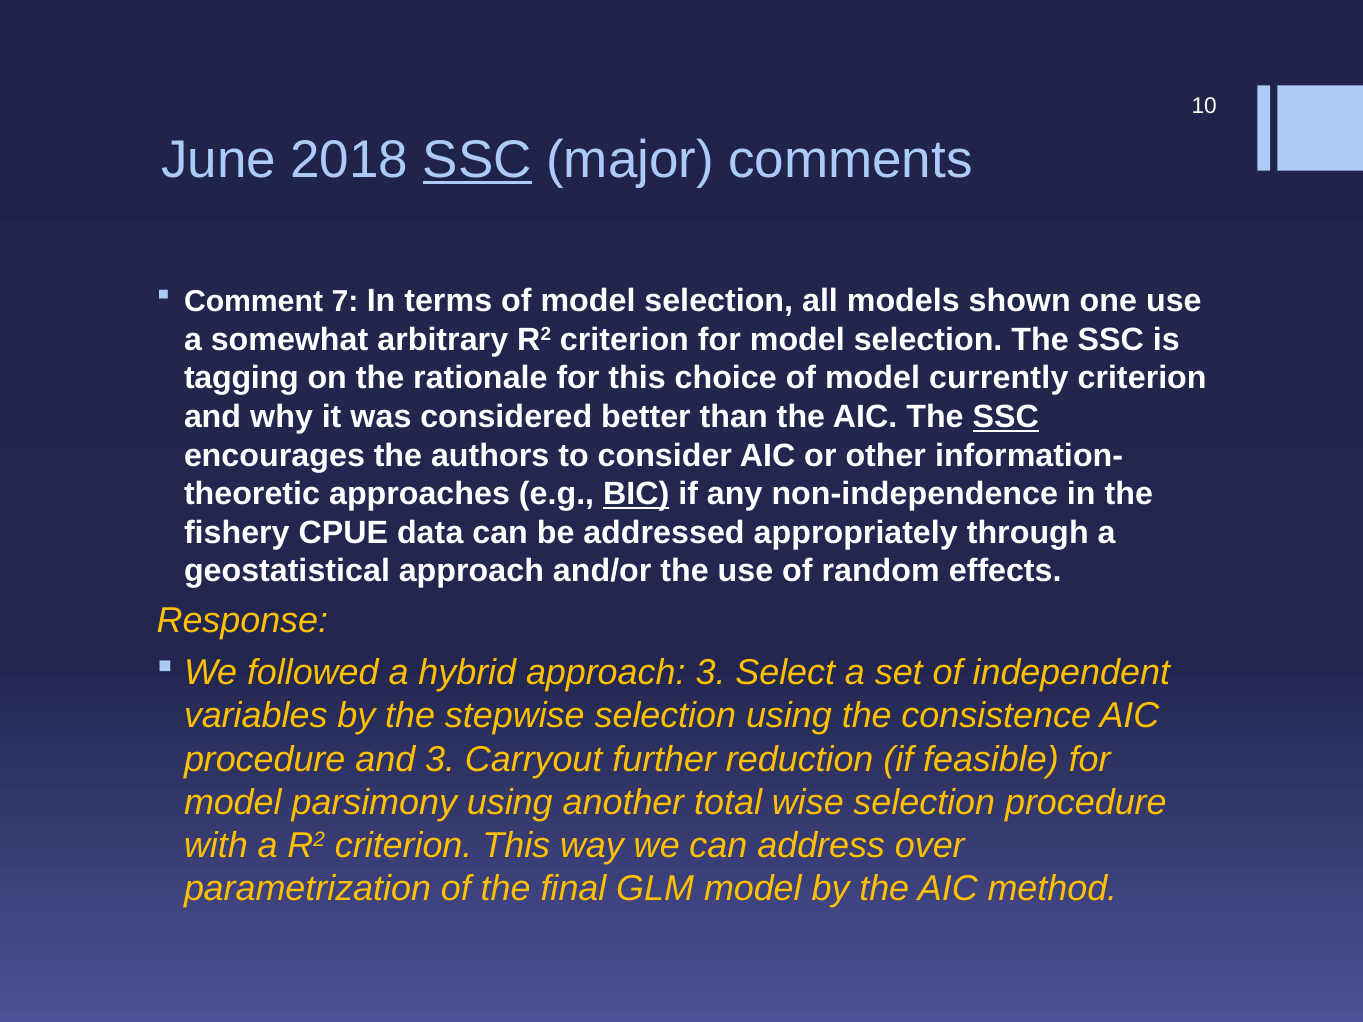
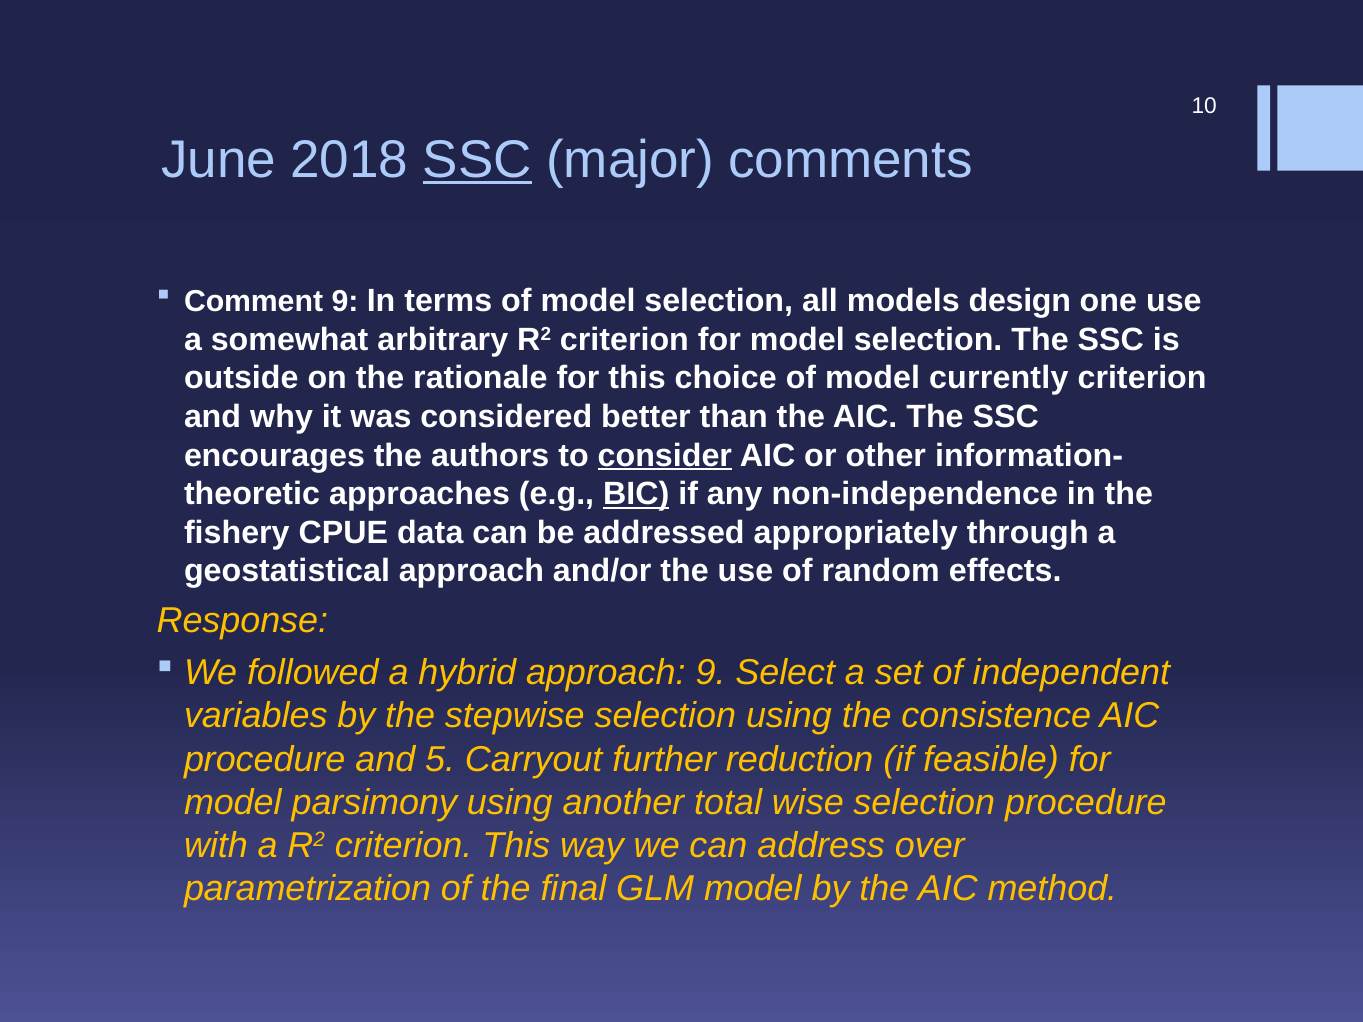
Comment 7: 7 -> 9 (345, 302)
shown: shown -> design (1020, 301)
tagging: tagging -> outside (241, 378)
SSC underline: present -> none (1006, 417)
consider underline: none -> present (665, 456)
approach 3: 3 -> 9 (711, 673)
and 3: 3 -> 5 (440, 759)
